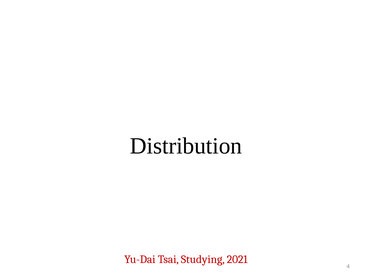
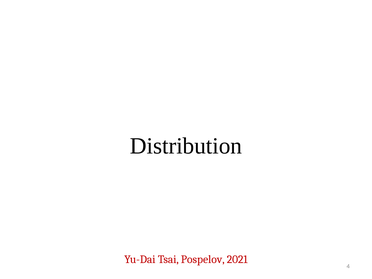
Studying: Studying -> Pospelov (203, 259)
